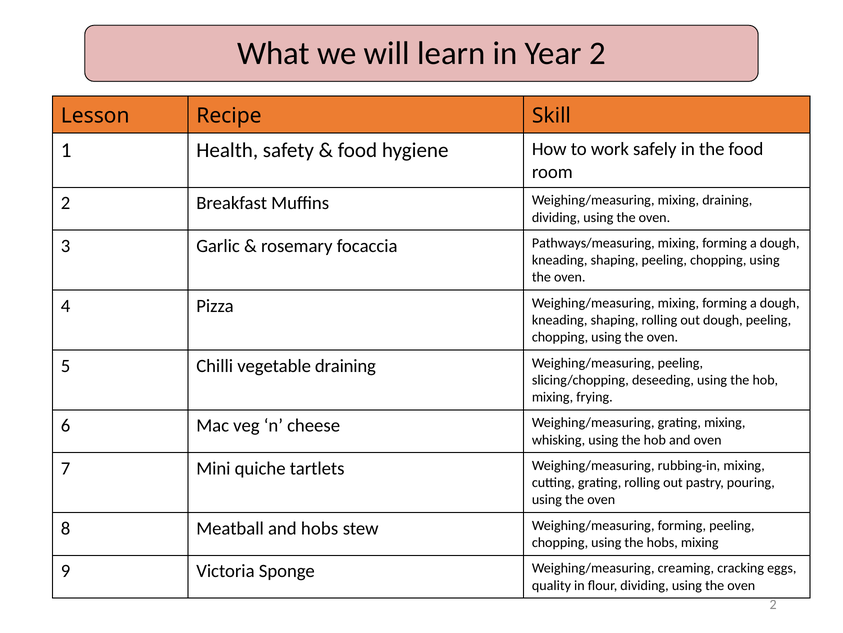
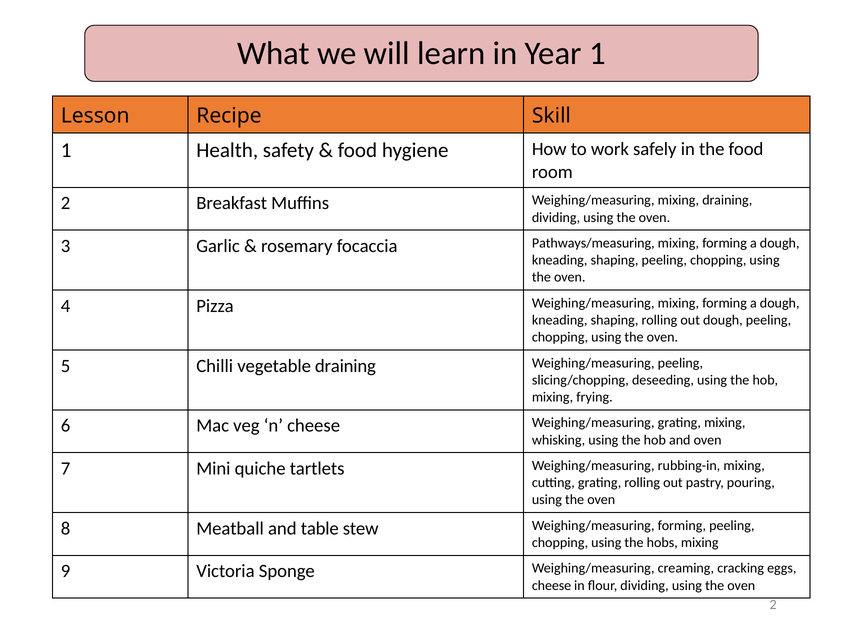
Year 2: 2 -> 1 (597, 53)
and hobs: hobs -> table (320, 528)
quality: quality -> cheese (552, 585)
